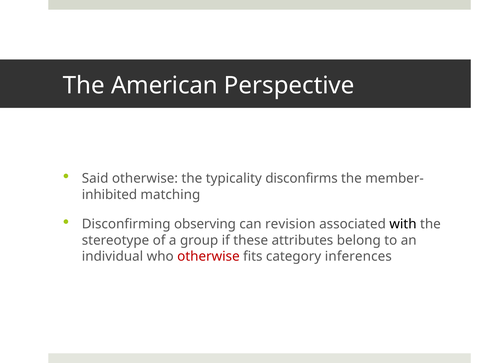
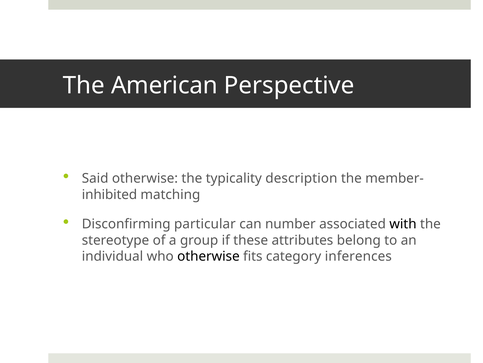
disconfirms: disconfirms -> description (301, 178)
observing: observing -> particular (205, 224)
revision: revision -> number (290, 224)
otherwise colour: red -> black (208, 256)
